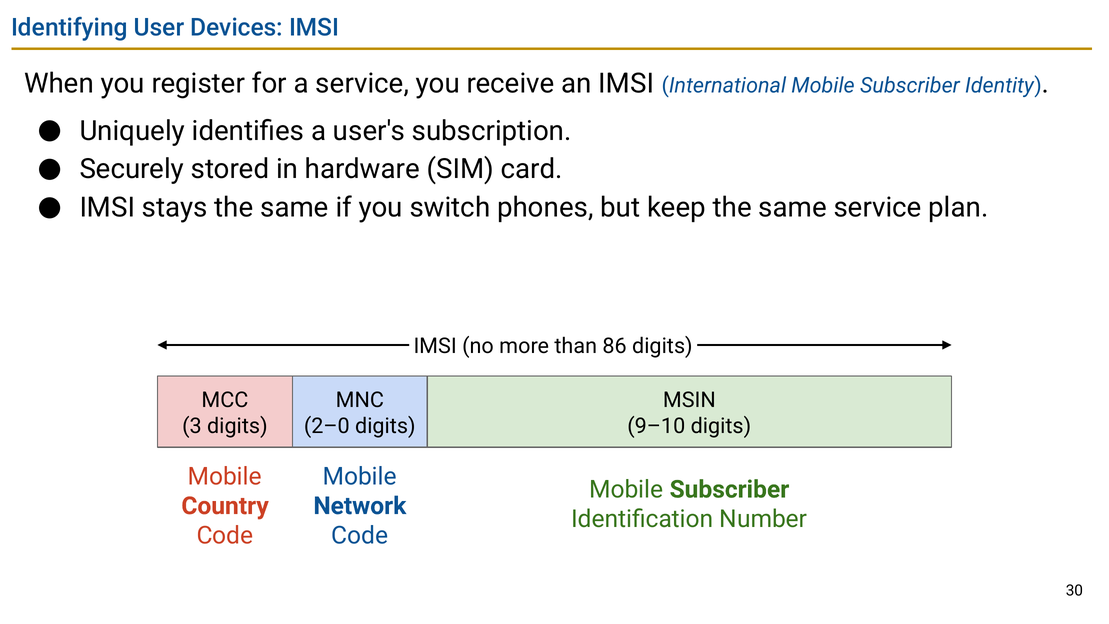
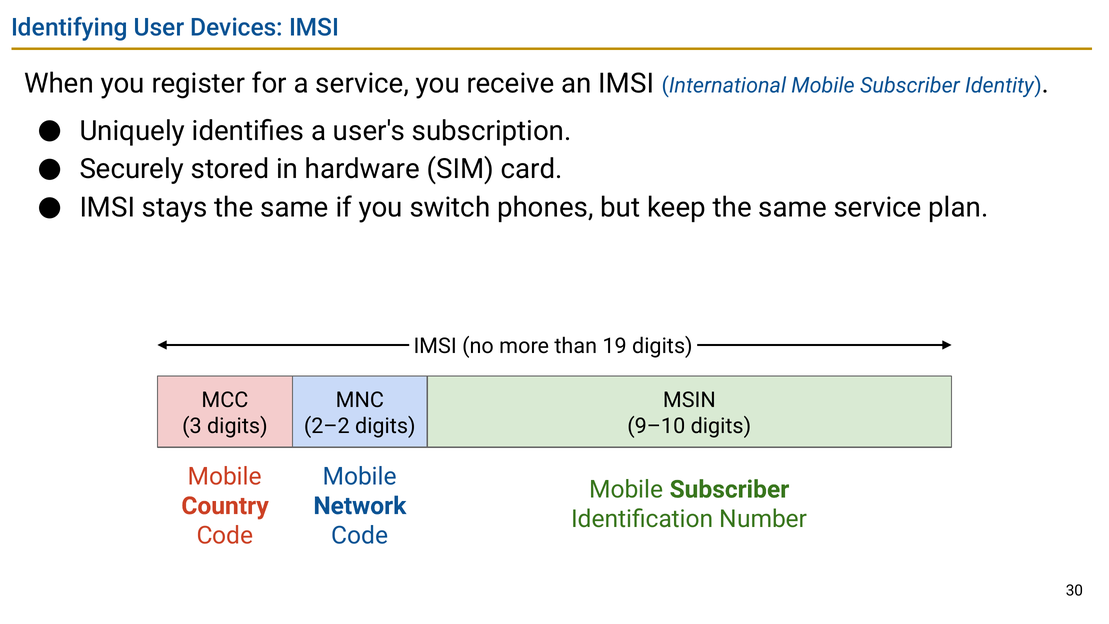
86: 86 -> 19 (615, 346)
2–0: 2–0 -> 2–2 (327, 426)
